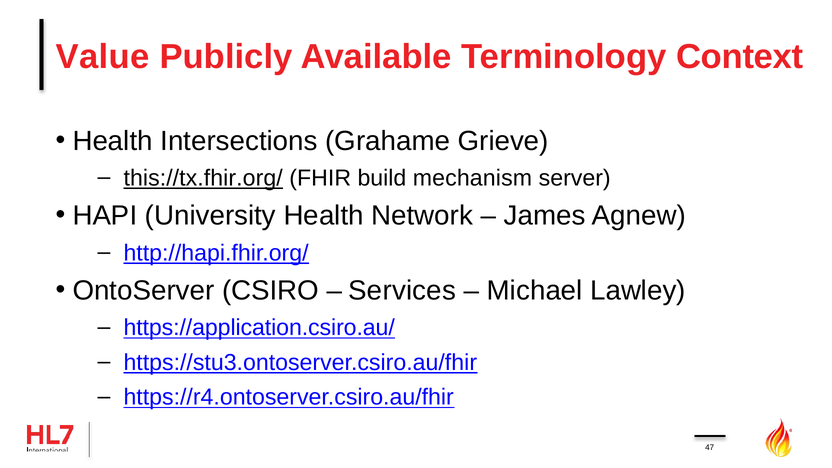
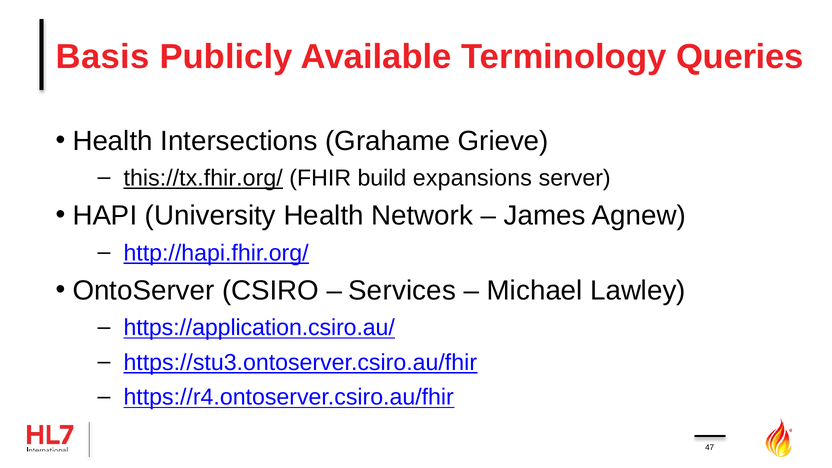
Value: Value -> Basis (103, 57)
Context: Context -> Queries (740, 57)
mechanism: mechanism -> expansions (472, 178)
